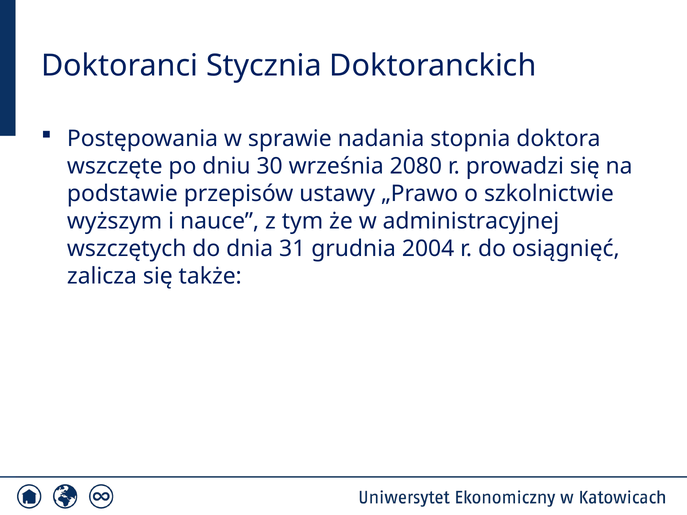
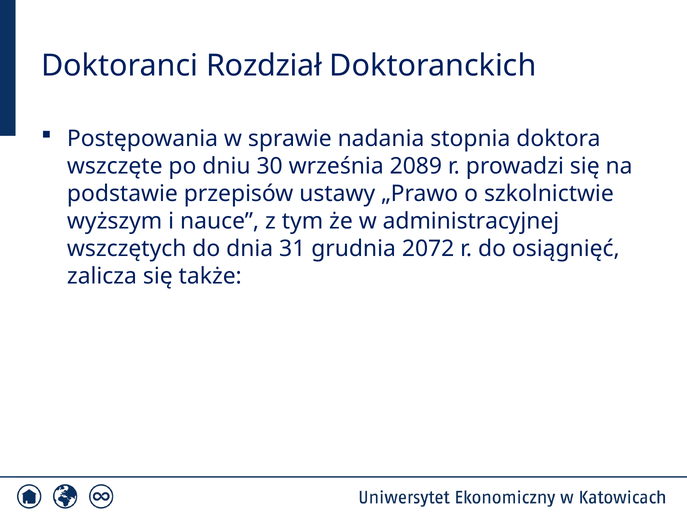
Stycznia: Stycznia -> Rozdział (264, 66)
2080: 2080 -> 2089 (416, 166)
2004: 2004 -> 2072 (428, 249)
